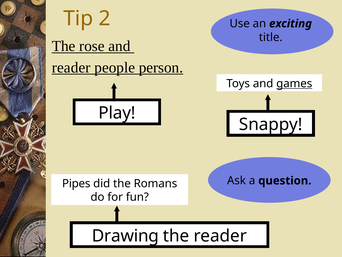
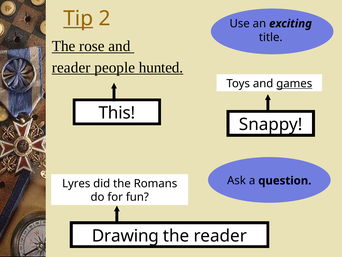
Tip underline: none -> present (78, 19)
person: person -> hunted (161, 67)
Play: Play -> This (117, 113)
Pipes: Pipes -> Lyres (76, 183)
